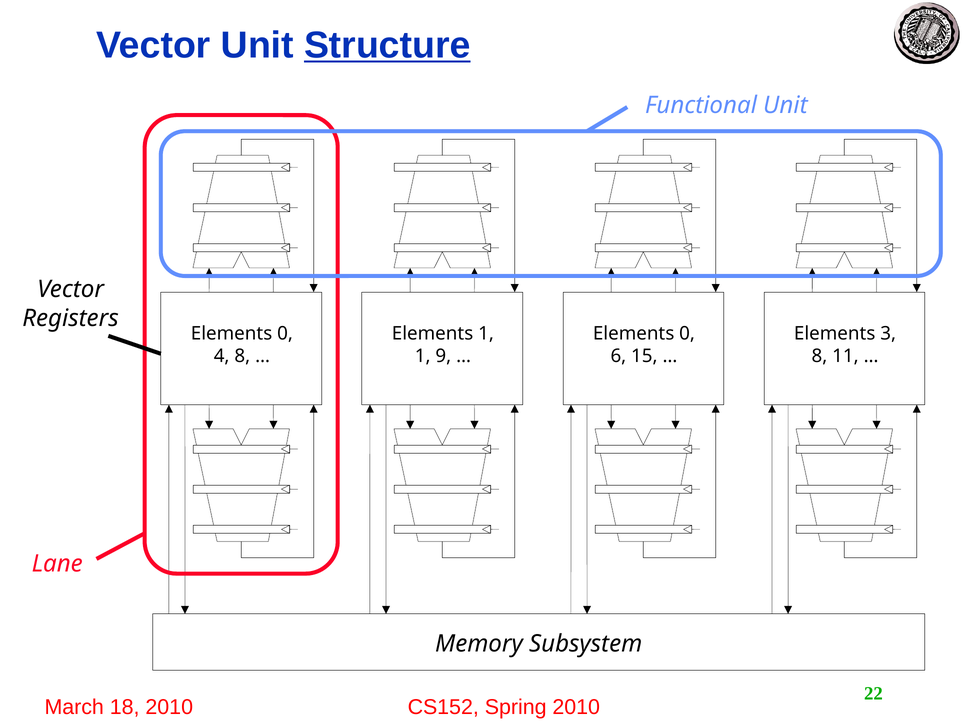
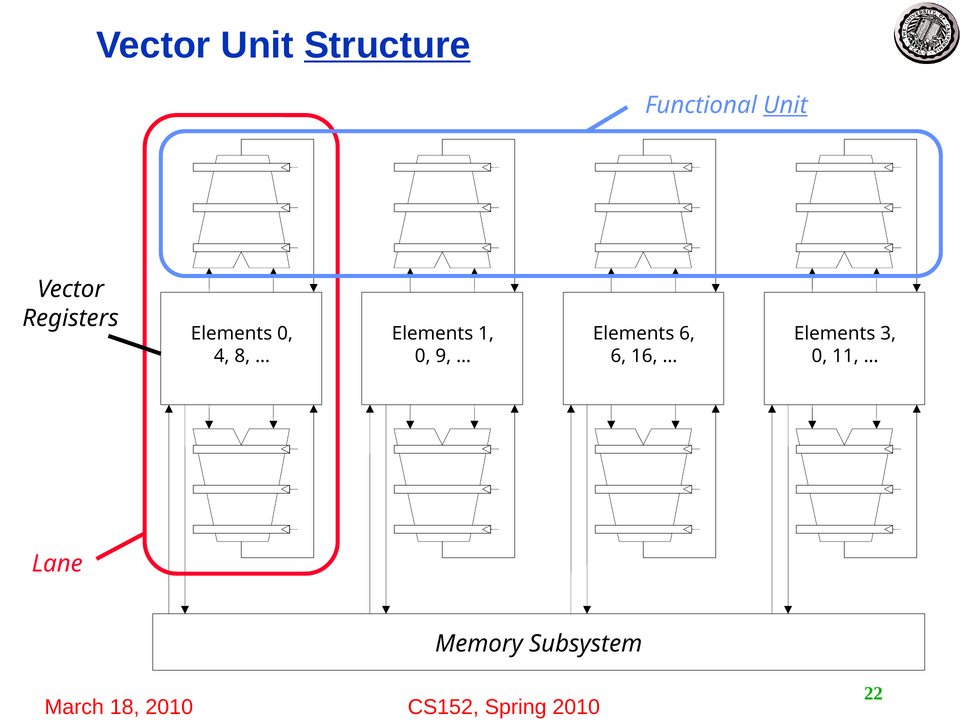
Unit underline: none -> present (785, 105)
0: 0 -> 6 (687, 333)
1: 1 -> 0 (423, 356)
15: 15 -> 16 (644, 356)
8: 8 -> 0 (819, 356)
